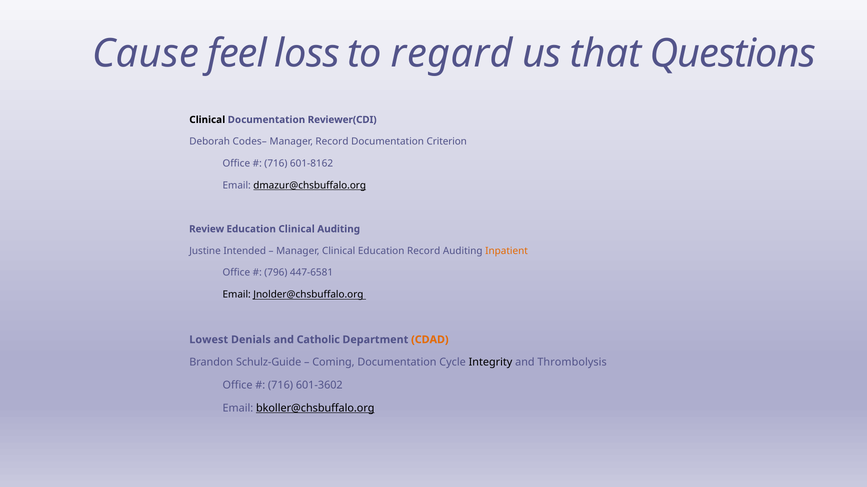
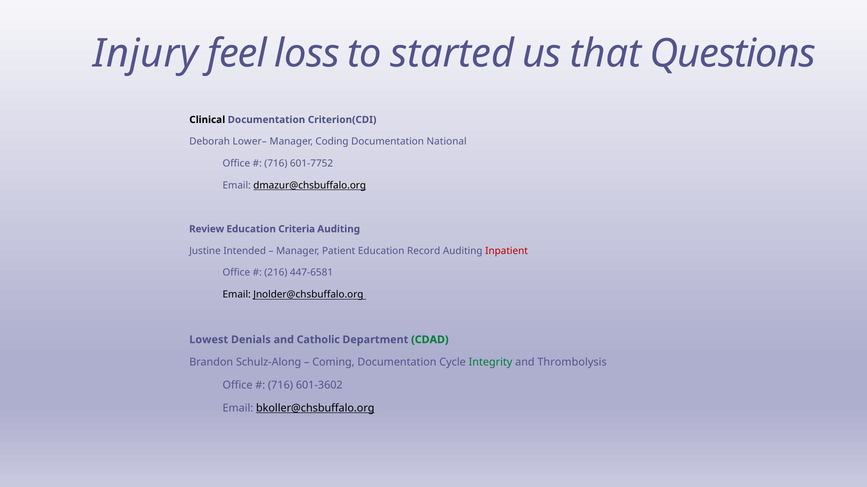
Cause: Cause -> Injury (146, 54)
regard: regard -> started (452, 54)
Reviewer(CDI: Reviewer(CDI -> Criterion(CDI (342, 120)
Codes–: Codes– -> Lower– (250, 142)
Manager Record: Record -> Coding (332, 142)
Criterion: Criterion -> National (447, 142)
601-8162: 601-8162 -> 601-7752 (312, 164)
Education Clinical: Clinical -> Criteria (297, 229)
Manager Clinical: Clinical -> Patient (339, 251)
Inpatient colour: orange -> red (507, 251)
796: 796 -> 216 (276, 273)
CDAD colour: orange -> green (430, 340)
Schulz-Guide: Schulz-Guide -> Schulz-Along (269, 363)
Integrity colour: black -> green (491, 363)
